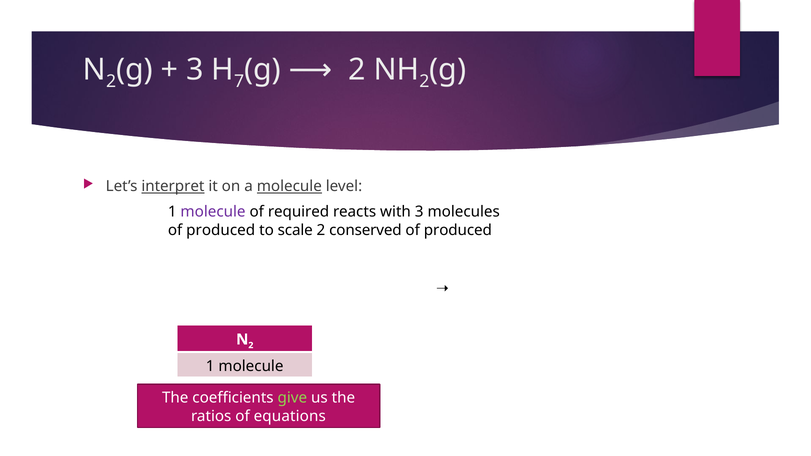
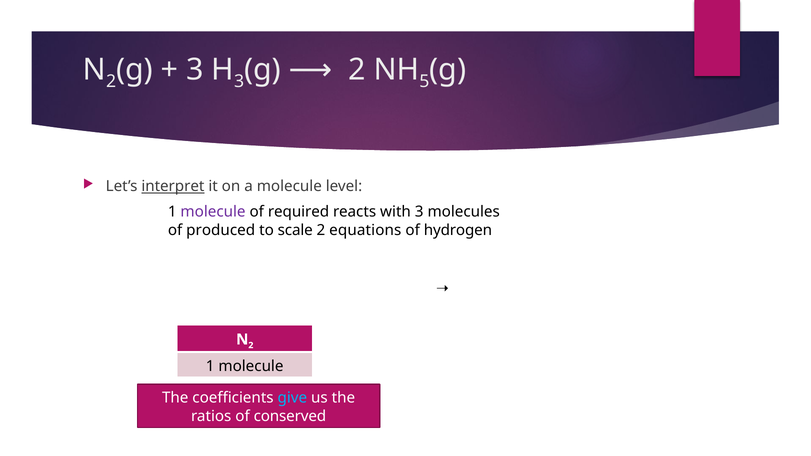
2: 2 -> 5 (424, 81)
7: 7 -> 3 (239, 81)
molecule underline: present -> none (289, 186)
conserved: conserved -> equations (365, 230)
produced: produced -> hydrogen (458, 230)
give colour: light green -> light blue (292, 398)
equations: equations -> conserved (290, 416)
